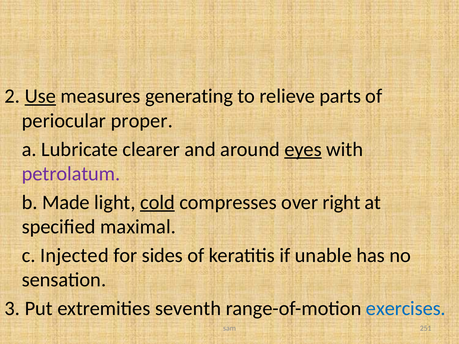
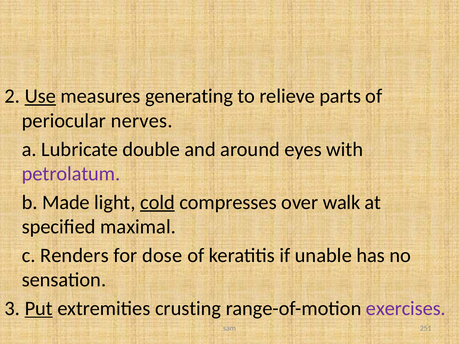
proper: proper -> nerves (142, 121)
clearer: clearer -> double (151, 149)
eyes underline: present -> none (303, 149)
right: right -> walk (342, 202)
Injected: Injected -> Renders (74, 256)
sides: sides -> dose (162, 256)
Put underline: none -> present (39, 309)
seventh: seventh -> crusting (188, 309)
exercises colour: blue -> purple (406, 309)
